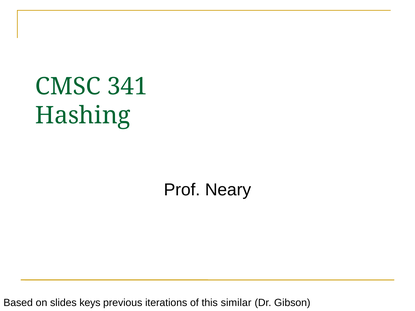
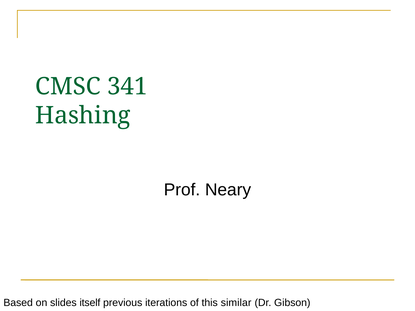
keys: keys -> itself (90, 303)
